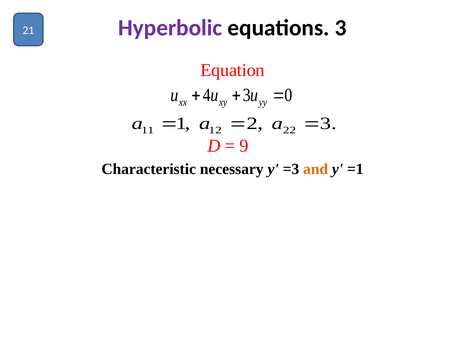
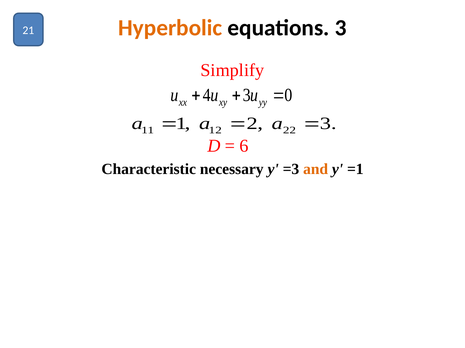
Hyperbolic colour: purple -> orange (170, 28)
Equation: Equation -> Simplify (232, 70)
9: 9 -> 6 (244, 146)
